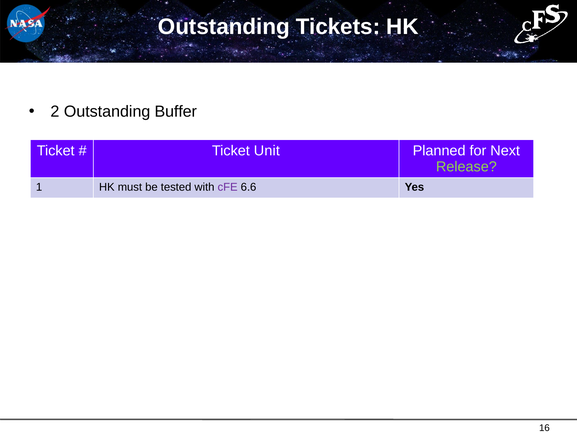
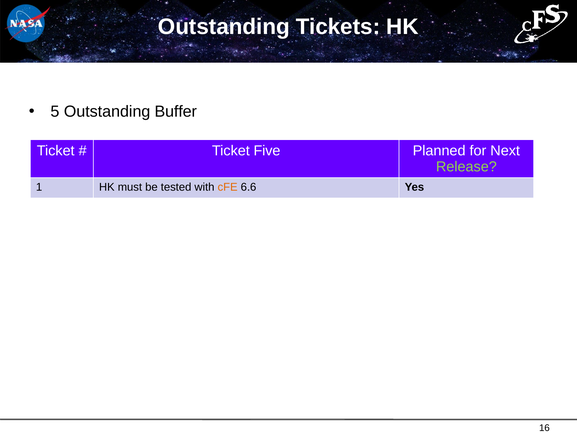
2: 2 -> 5 (55, 111)
Unit: Unit -> Five (267, 151)
cFE colour: purple -> orange (228, 187)
